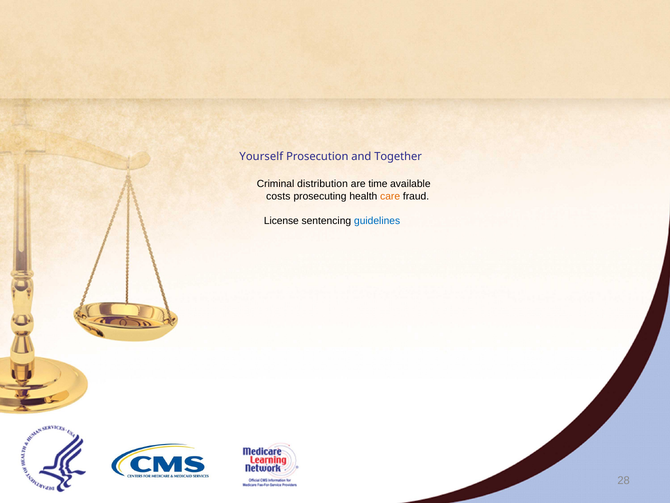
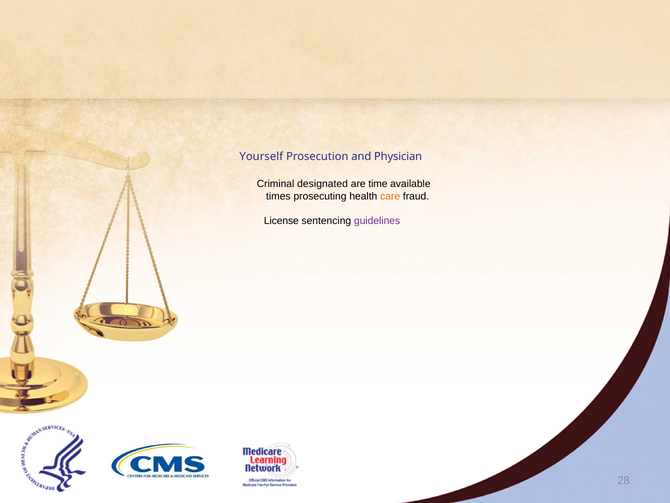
Together: Together -> Physician (398, 157)
distribution: distribution -> designated (323, 184)
costs: costs -> times (278, 196)
guidelines colour: blue -> purple (377, 221)
